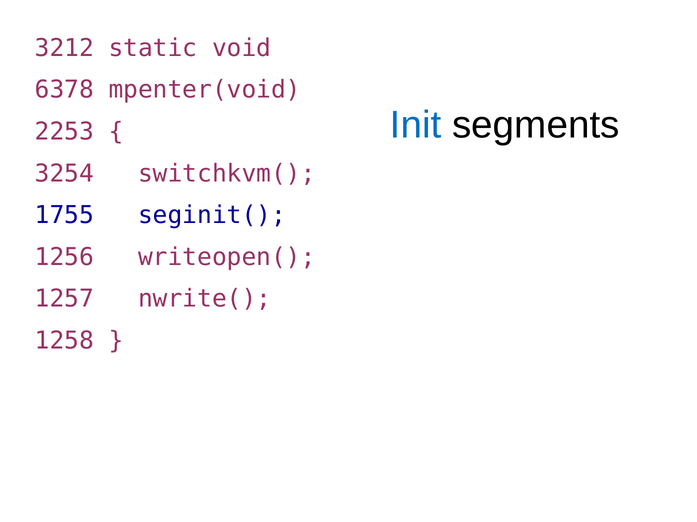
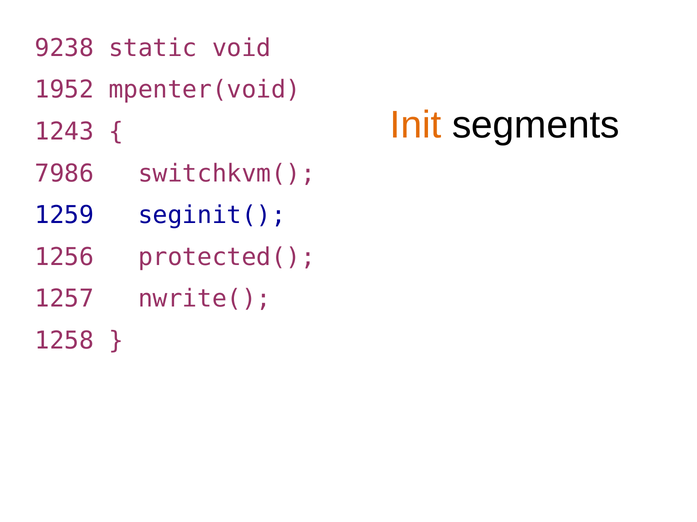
3212: 3212 -> 9238 (64, 48)
6378: 6378 -> 1952 (64, 90)
Init colour: blue -> orange (416, 125)
2253: 2253 -> 1243 (64, 132)
3254: 3254 -> 7986 (64, 174)
1755: 1755 -> 1259 (64, 216)
writeopen(: writeopen( -> protected( (227, 257)
